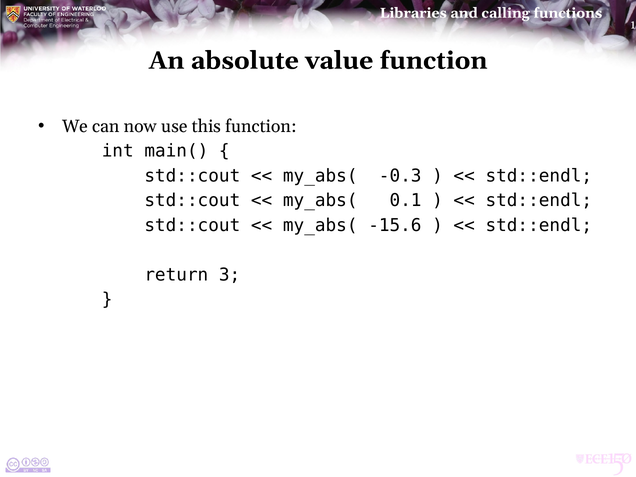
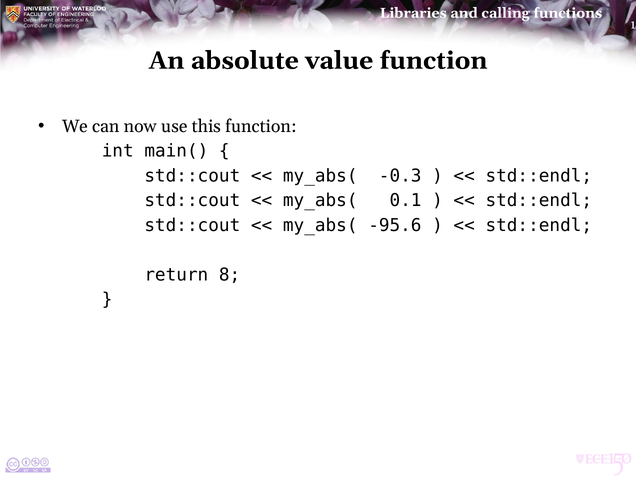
-15.6: -15.6 -> -95.6 (395, 225)
3: 3 -> 8 (230, 275)
